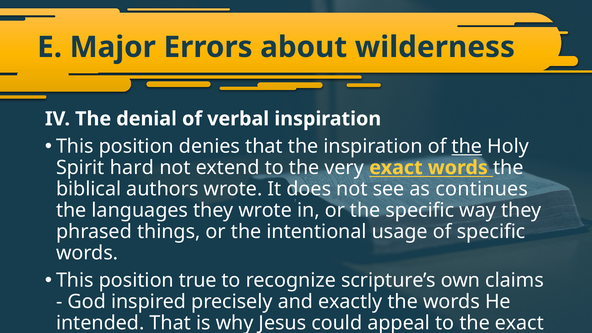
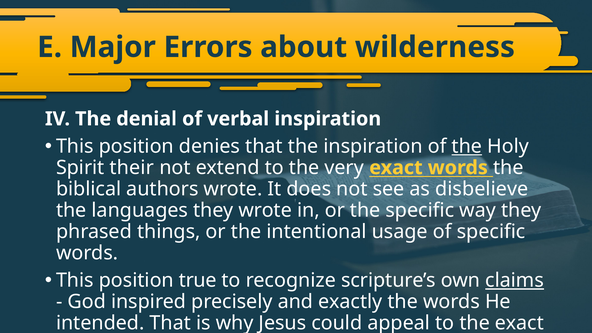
hard: hard -> their (132, 168)
continues: continues -> disbelieve (482, 189)
claims underline: none -> present (515, 280)
